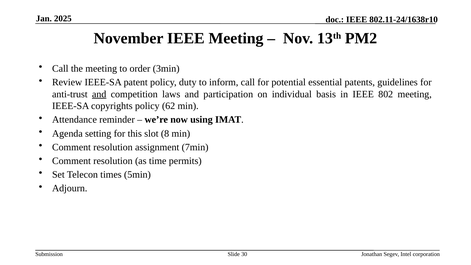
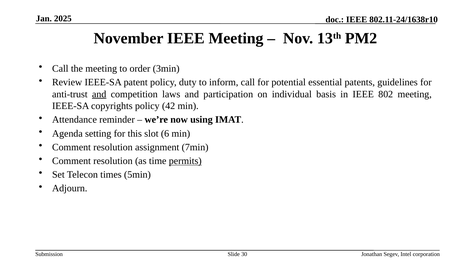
62: 62 -> 42 (169, 106)
8: 8 -> 6 (165, 133)
permits underline: none -> present (185, 161)
